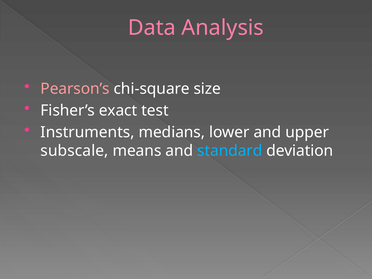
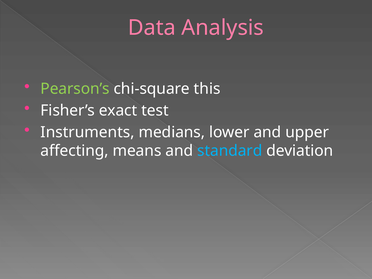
Pearson’s colour: pink -> light green (75, 89)
size: size -> this (207, 89)
subscale: subscale -> affecting (75, 151)
